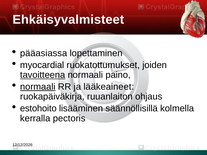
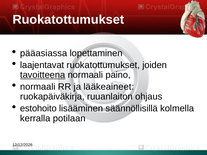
Ehkäisyvalmisteet: Ehkäisyvalmisteet -> Ruokatottumukset (68, 20)
myocardial: myocardial -> laajentavat (42, 65)
normaali underline: present -> none (38, 87)
pectoris: pectoris -> potilaan (69, 119)
